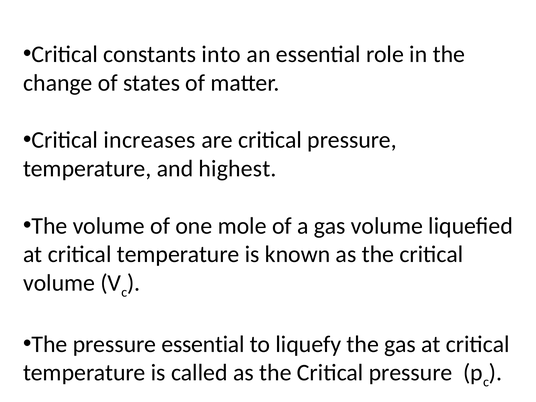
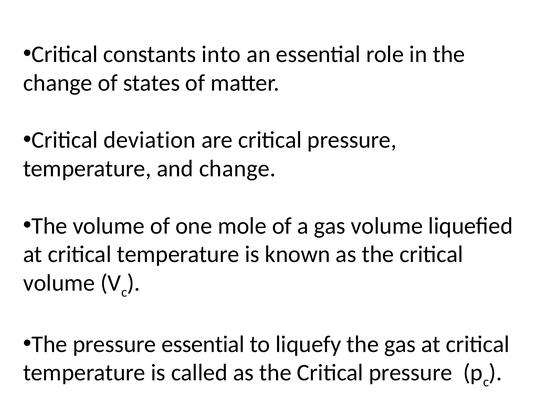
increases: increases -> deviation (150, 140)
and highest: highest -> change (238, 169)
